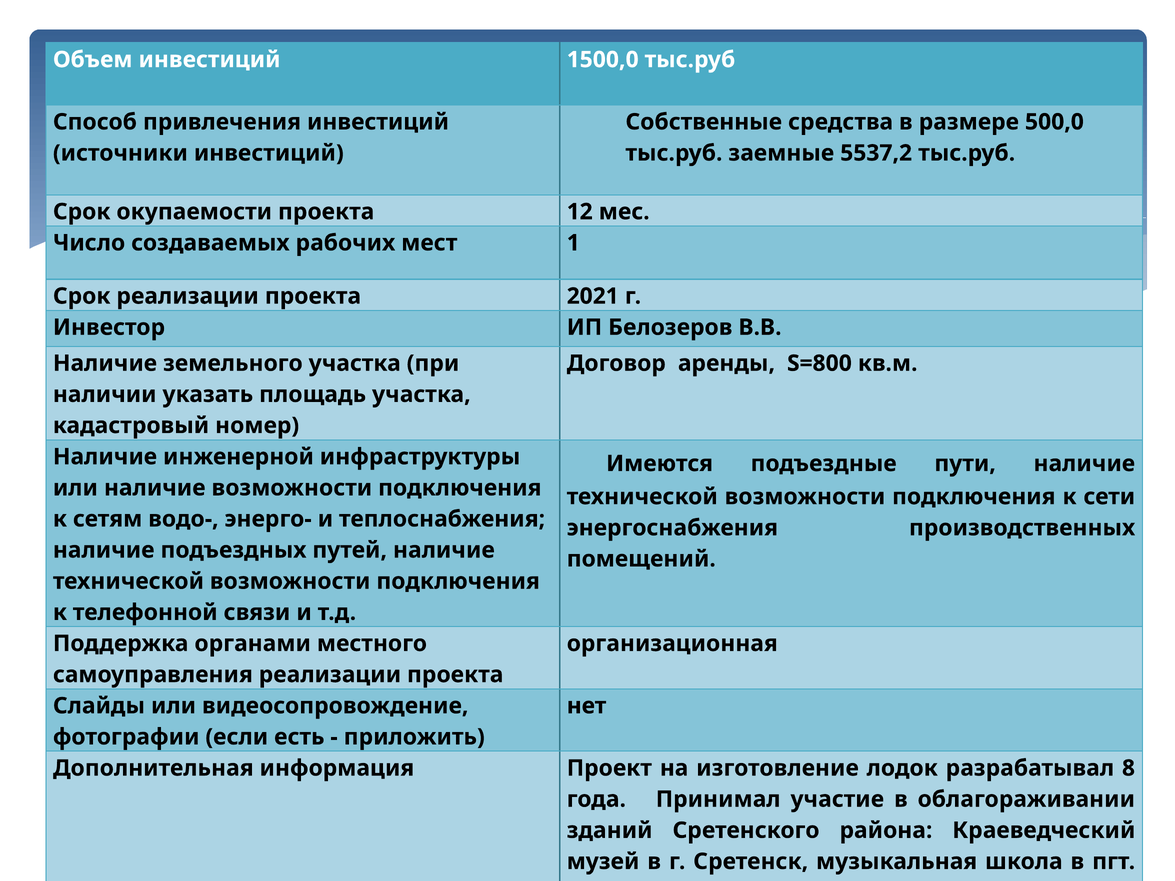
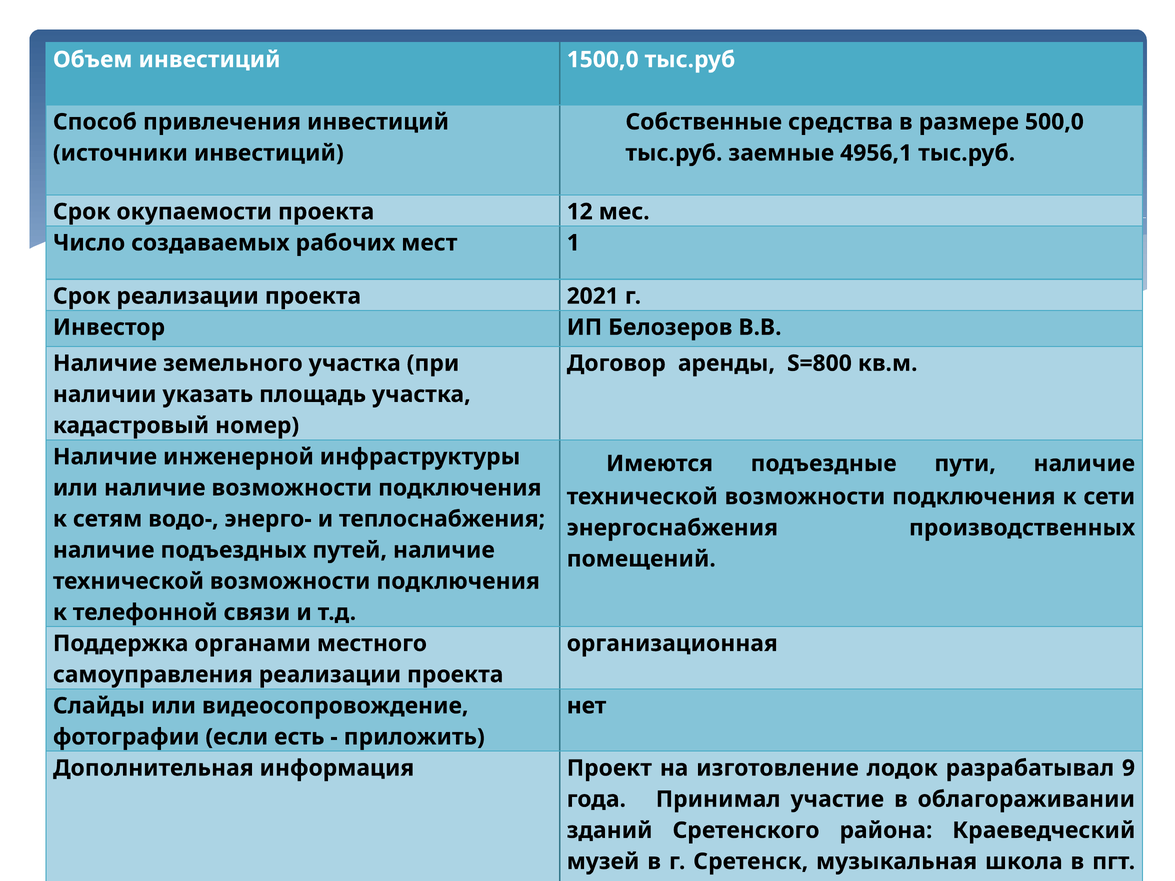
5537,2: 5537,2 -> 4956,1 (876, 153)
8: 8 -> 9 (1128, 768)
